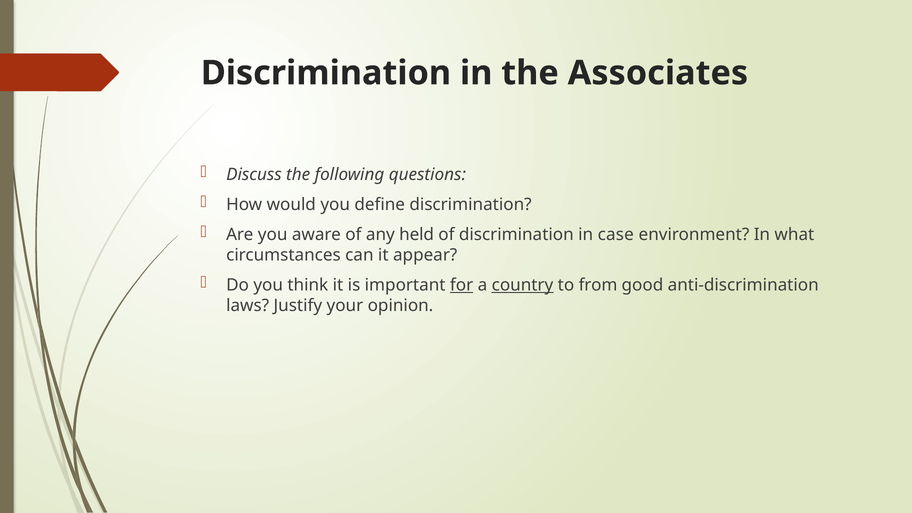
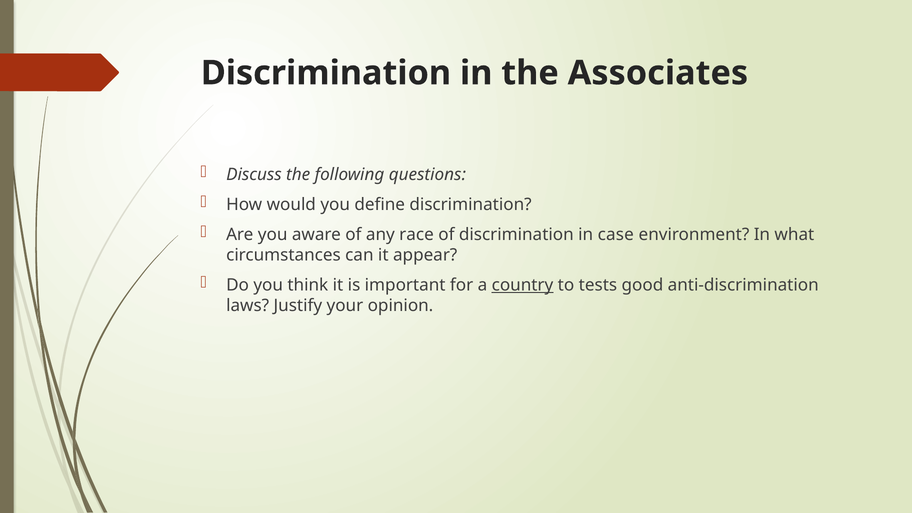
held: held -> race (417, 235)
for underline: present -> none (462, 285)
from: from -> tests (598, 285)
